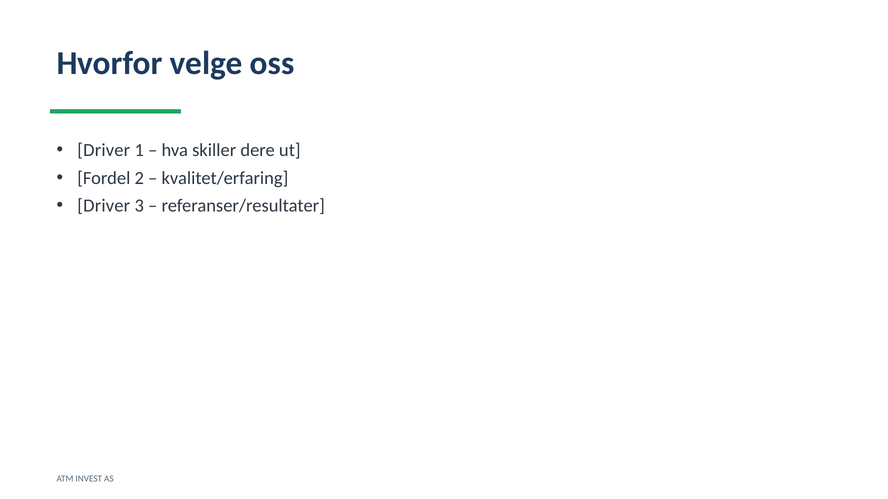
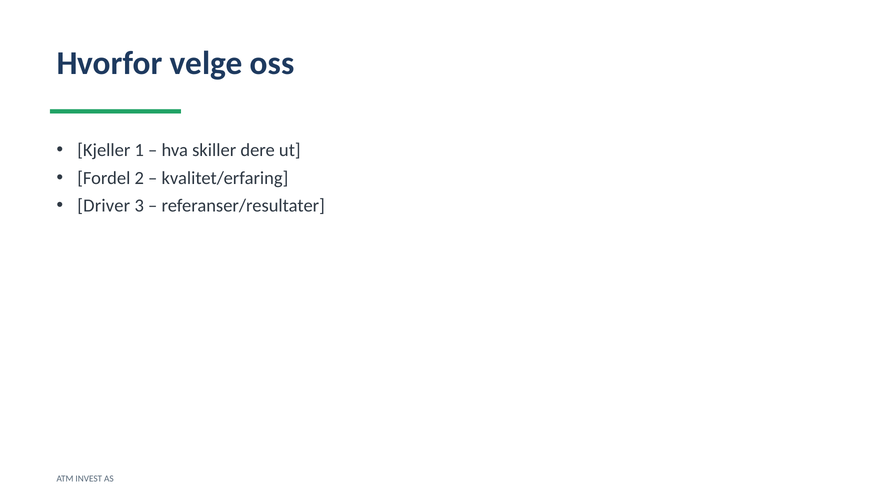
Driver: Driver -> Kjeller (104, 150)
